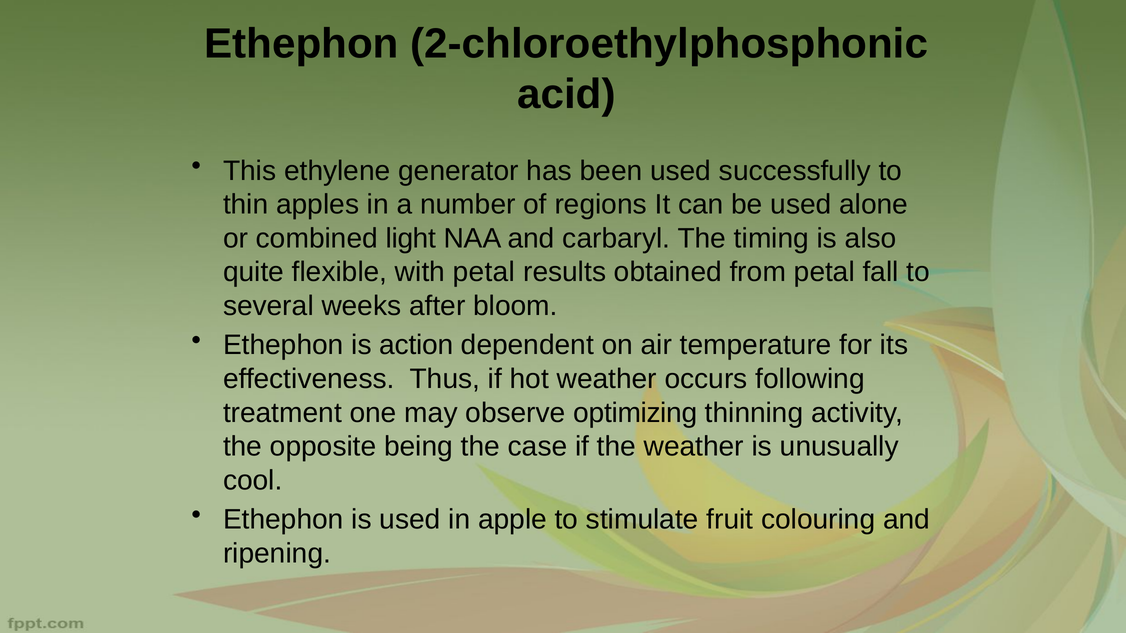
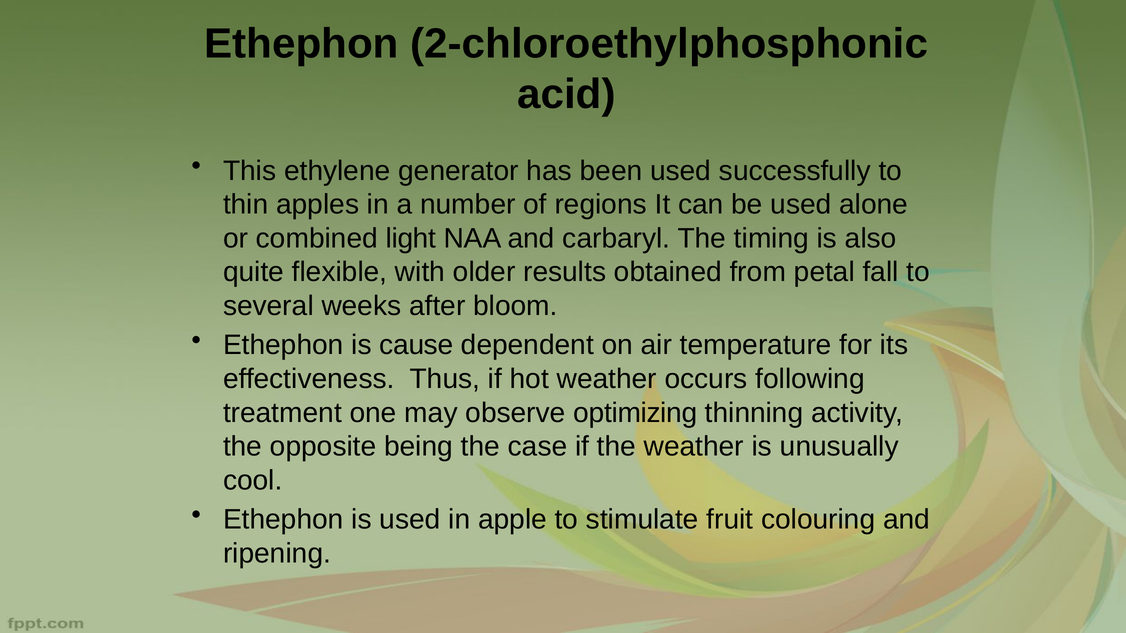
with petal: petal -> older (484, 272)
action: action -> cause (416, 345)
